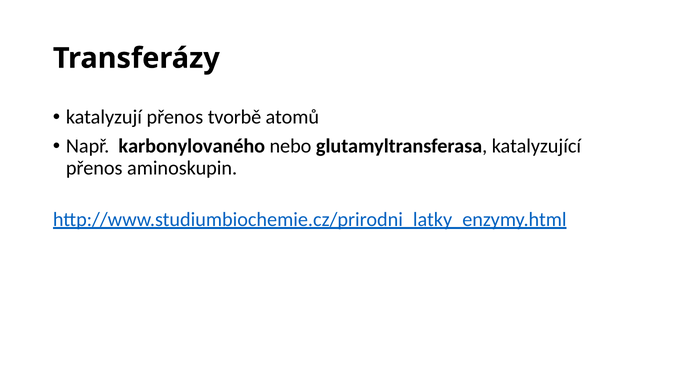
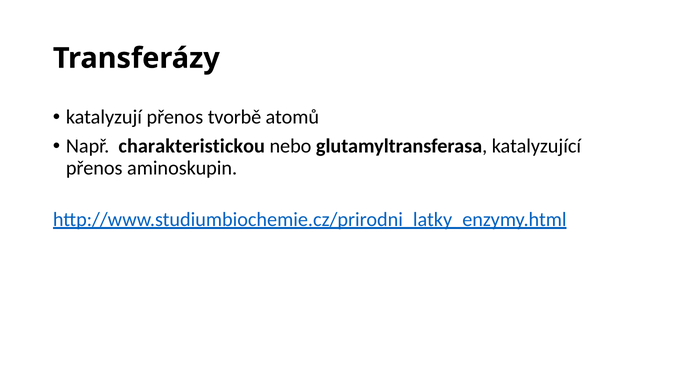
karbonylovaného: karbonylovaného -> charakteristickou (192, 146)
